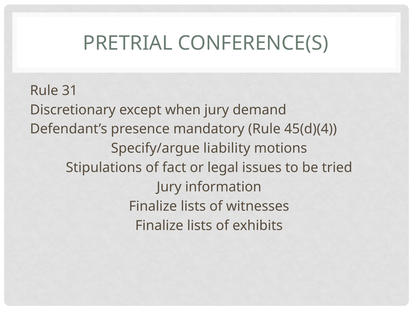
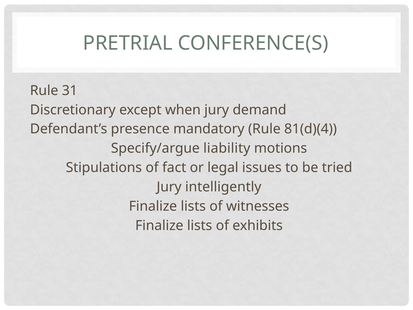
45(d)(4: 45(d)(4 -> 81(d)(4 (311, 129)
information: information -> intelligently (223, 187)
